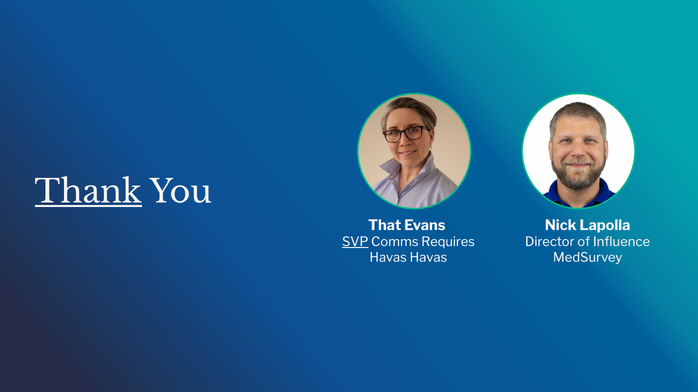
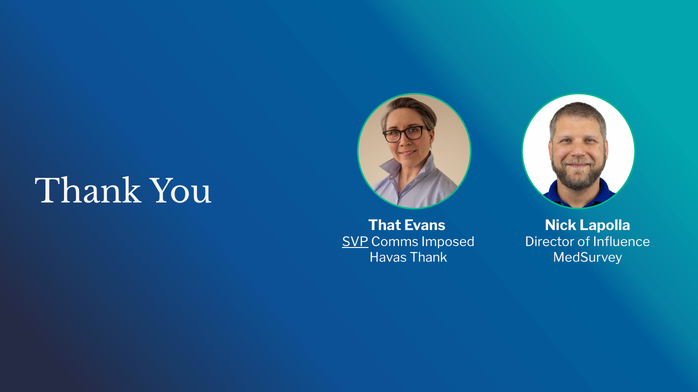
Thank underline: present -> none (88, 193)
Requires: Requires -> Imposed (448, 242)
Havas Havas: Havas -> Thank (428, 258)
